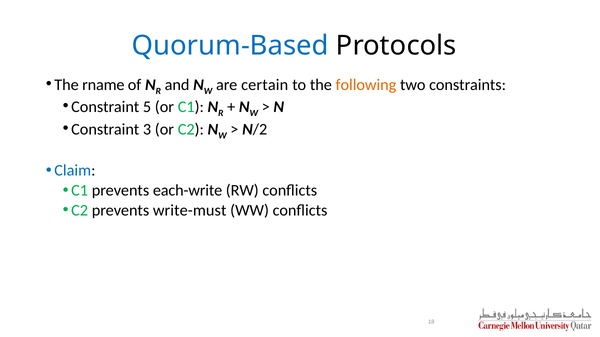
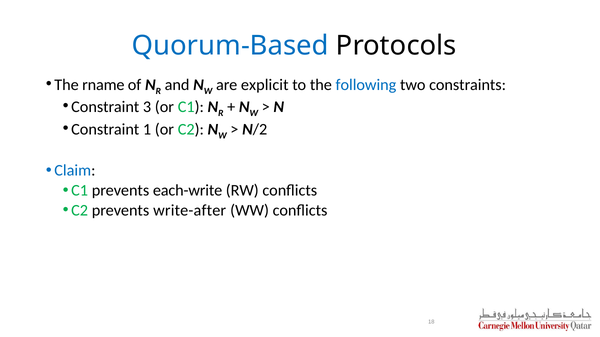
certain: certain -> explicit (265, 85)
following colour: orange -> blue (366, 85)
5: 5 -> 3 (147, 107)
3: 3 -> 1 (147, 129)
write-must: write-must -> write-after (190, 210)
